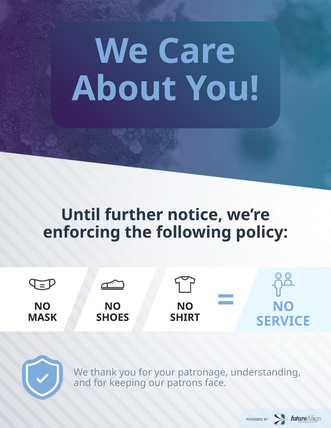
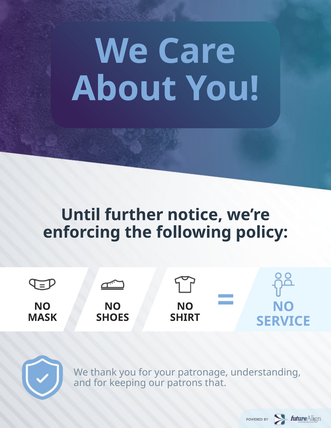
face: face -> that (216, 383)
